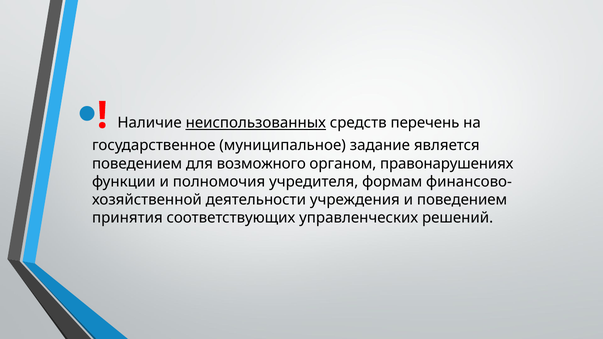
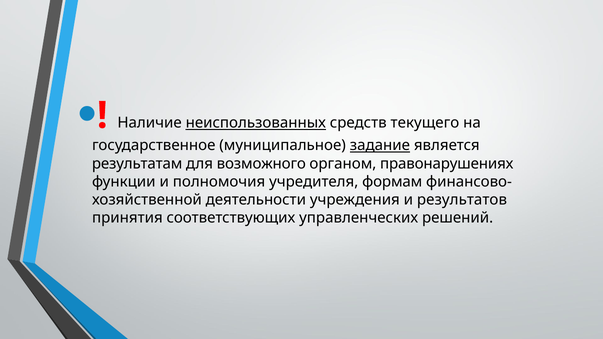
перечень: перечень -> текущего (425, 123)
задание underline: none -> present (380, 146)
поведением: поведением -> результатам (137, 164)
и поведением: поведением -> результатов (462, 200)
